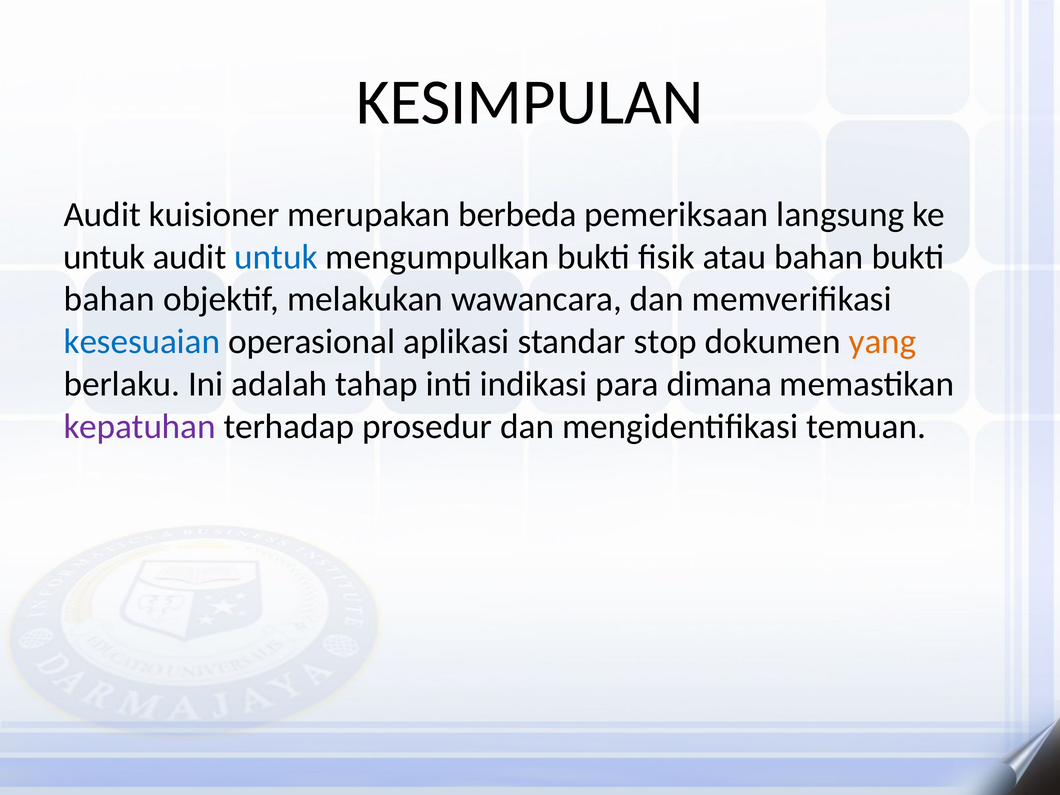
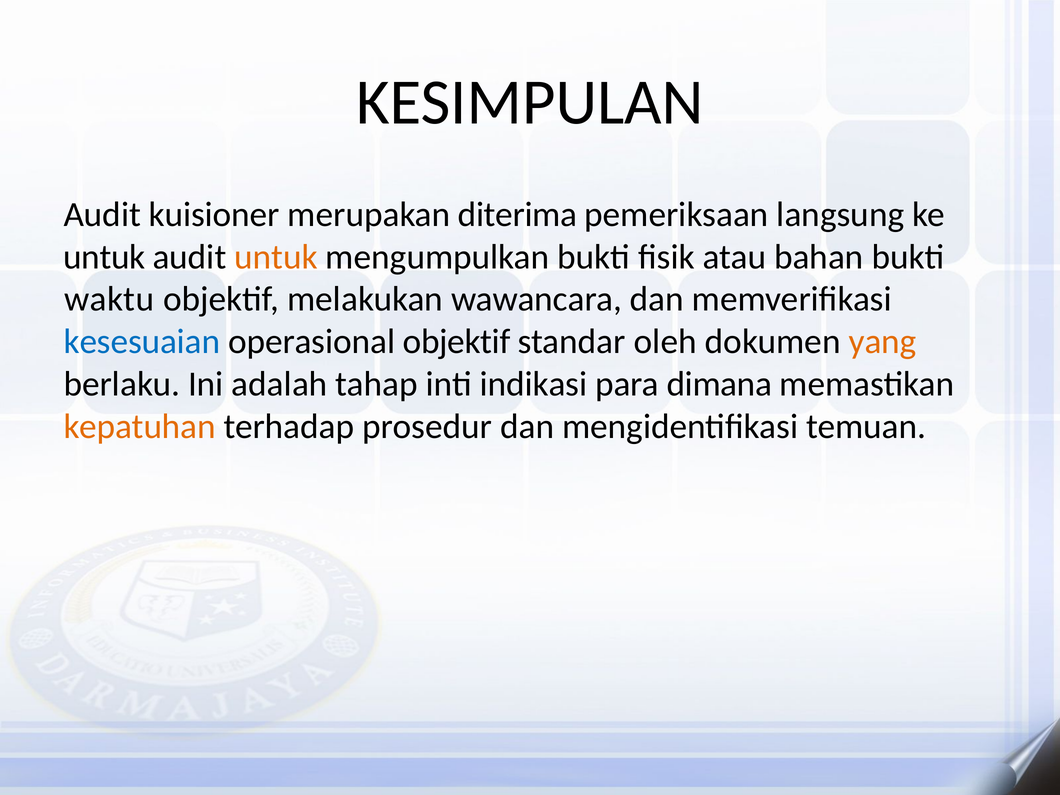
berbeda: berbeda -> diterima (518, 214)
untuk colour: blue -> orange (276, 257)
bahan: bahan -> waktu (109, 299)
operasional aplikasi: aplikasi -> objektif (457, 342)
stop: stop -> oleh (665, 342)
kepatuhan colour: purple -> orange (140, 426)
